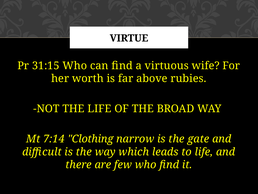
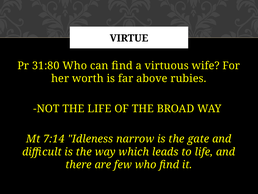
31:15: 31:15 -> 31:80 (46, 66)
Clothing: Clothing -> Idleness (90, 139)
